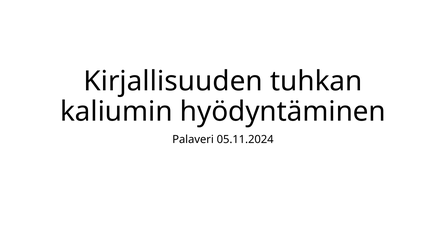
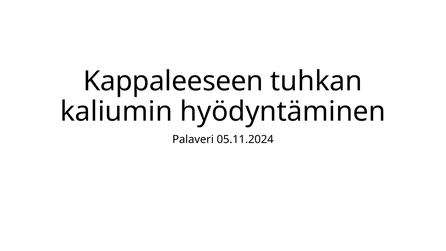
Kirjallisuuden: Kirjallisuuden -> Kappaleeseen (173, 81)
